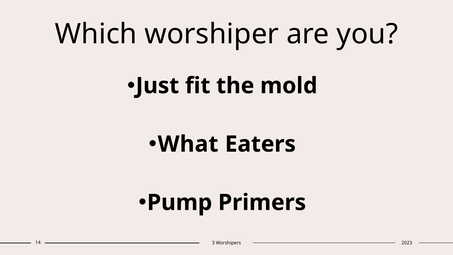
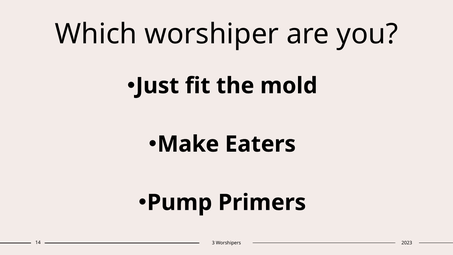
What: What -> Make (188, 144)
